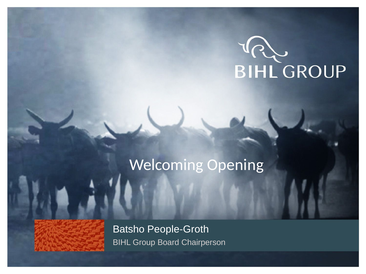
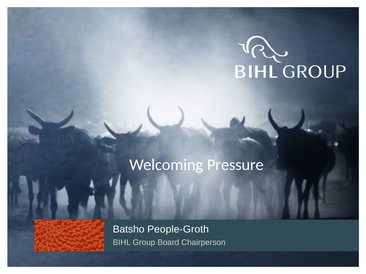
Opening: Opening -> Pressure (235, 165)
